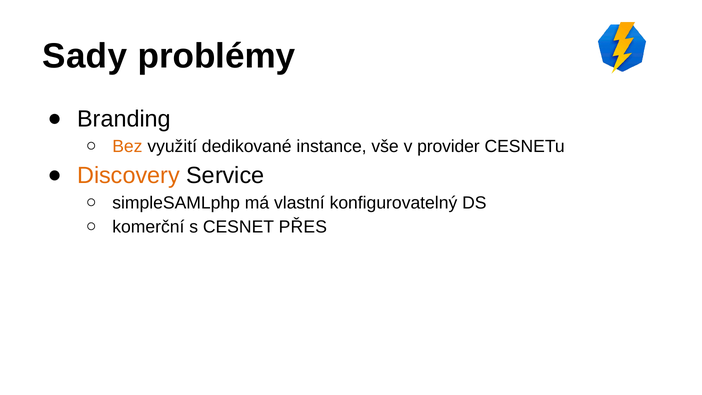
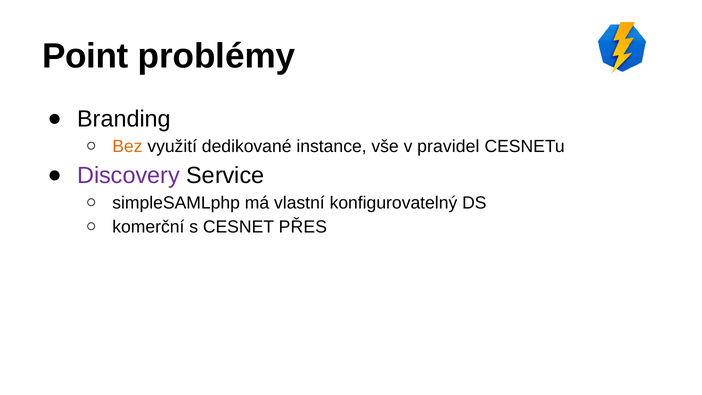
Sady: Sady -> Point (85, 56)
provider: provider -> pravidel (448, 146)
Discovery colour: orange -> purple (129, 176)
